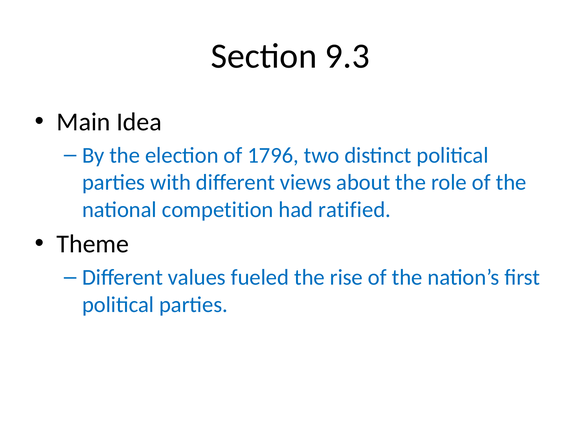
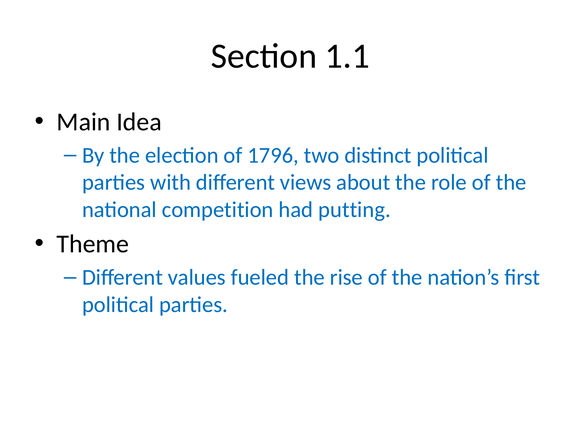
9.3: 9.3 -> 1.1 (347, 56)
ratified: ratified -> putting (355, 210)
